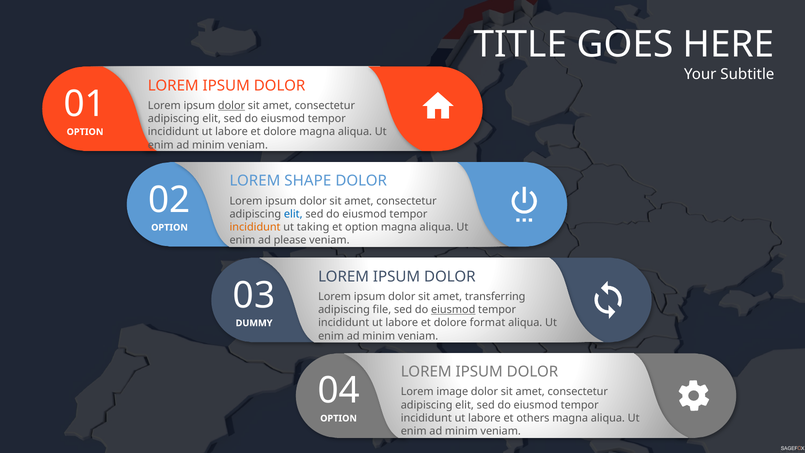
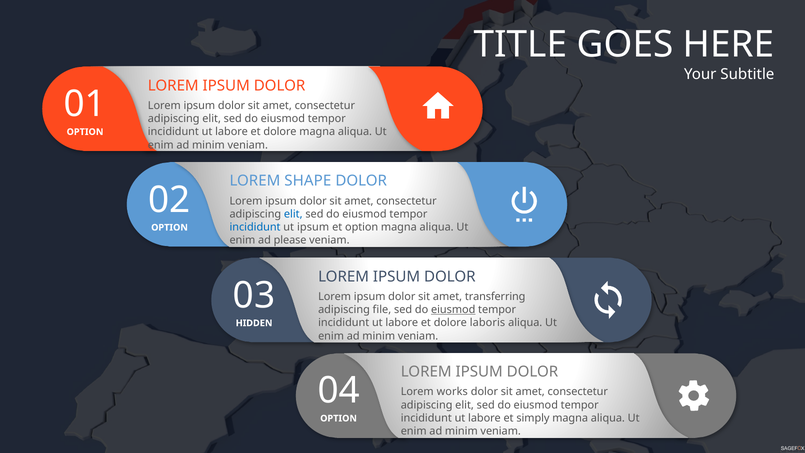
dolor underline: present -> none (232, 106)
incididunt colour: orange -> blue (255, 227)
ut taking: taking -> ipsum (313, 227)
format: format -> laboris (487, 323)
DUMMY: DUMMY -> HIDDEN (254, 323)
image: image -> works (452, 392)
others: others -> simply (533, 418)
